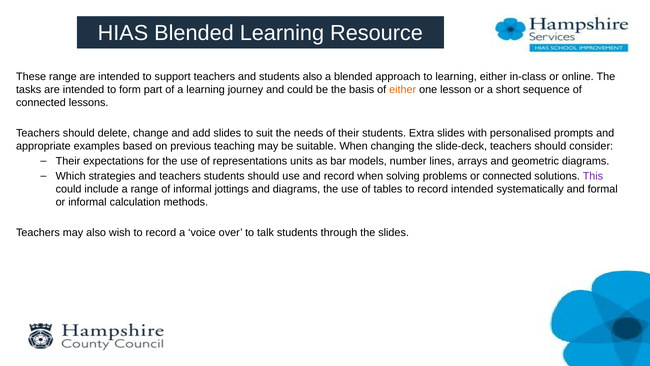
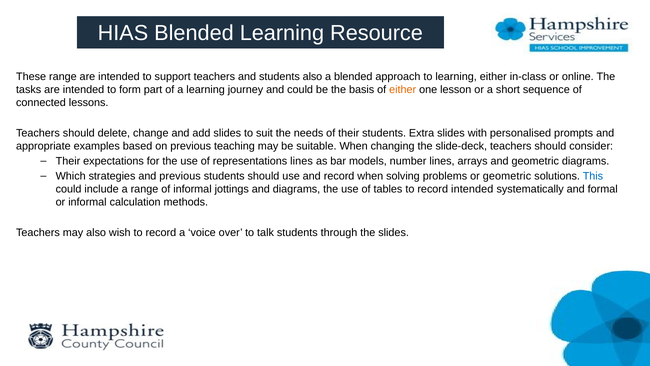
representations units: units -> lines (302, 161)
and teachers: teachers -> previous (180, 176)
or connected: connected -> geometric (507, 176)
This colour: purple -> blue (593, 176)
